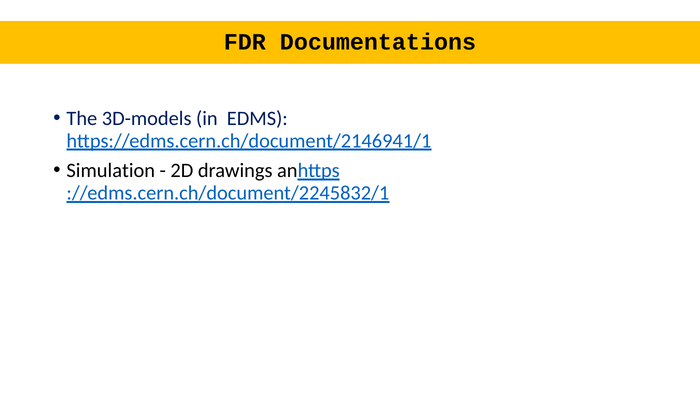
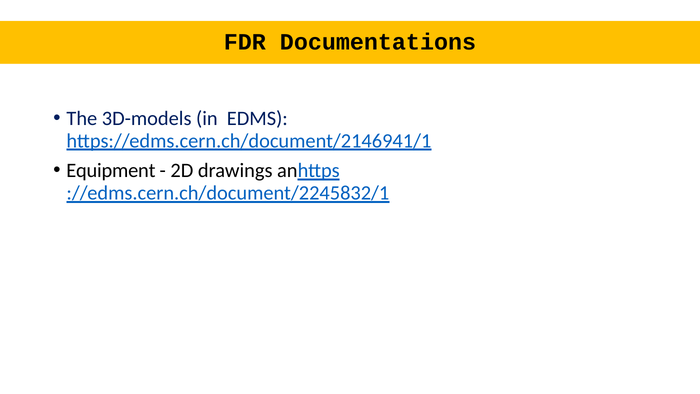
Simulation: Simulation -> Equipment (111, 170)
